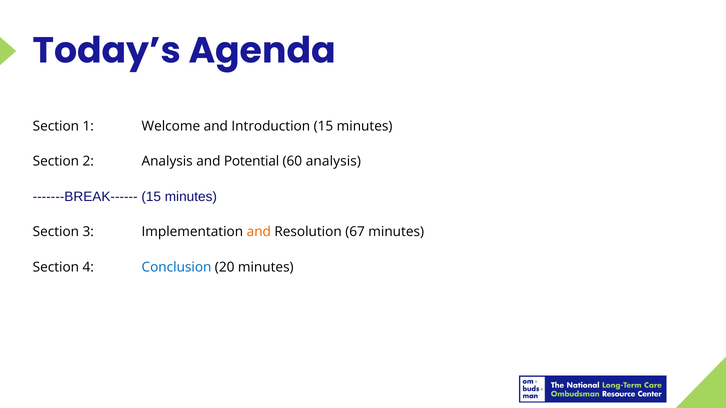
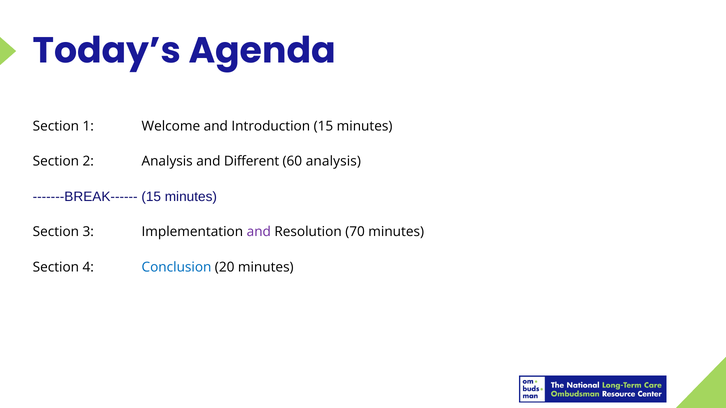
Potential: Potential -> Different (252, 162)
and colour: orange -> purple (259, 232)
67: 67 -> 70 (355, 232)
